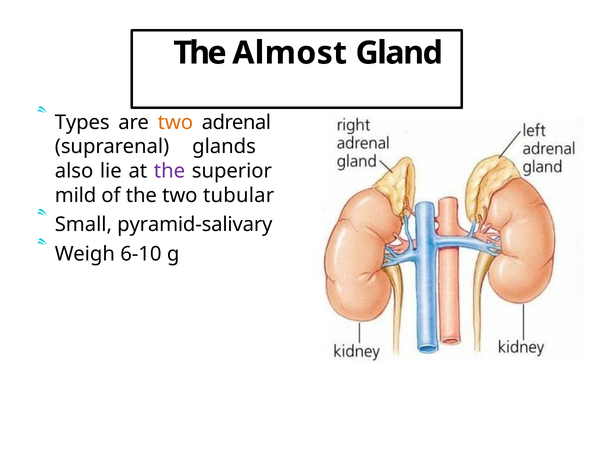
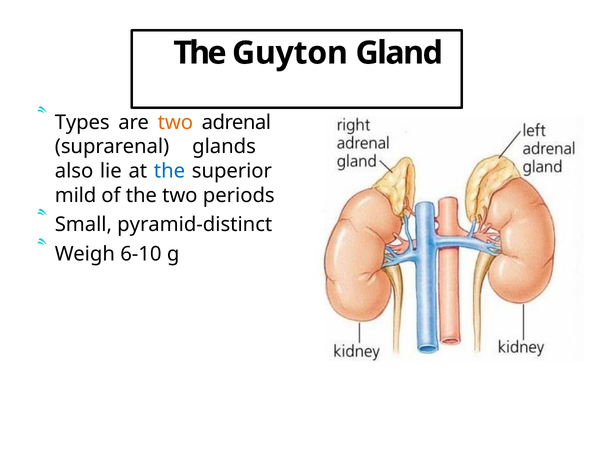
Almost: Almost -> Guyton (290, 53)
the colour: purple -> blue (170, 171)
tubular: tubular -> periods (239, 195)
pyramid-salivary: pyramid-salivary -> pyramid-distinct (195, 225)
